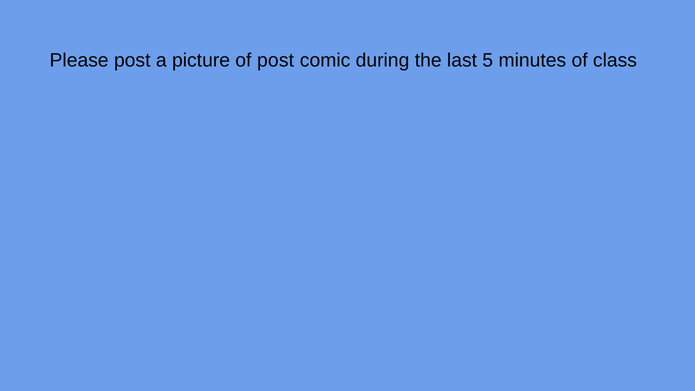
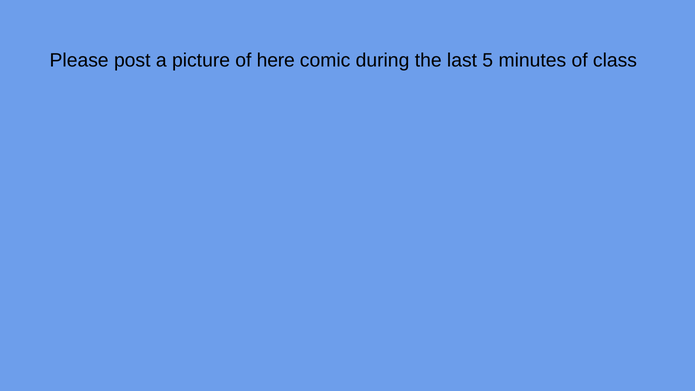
of post: post -> here (276, 60)
